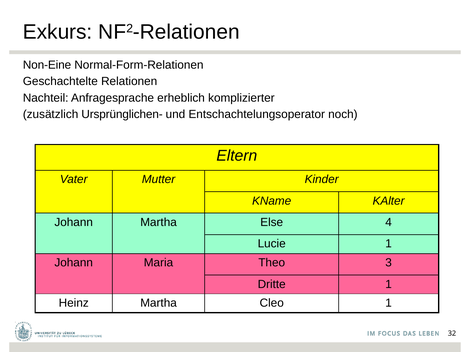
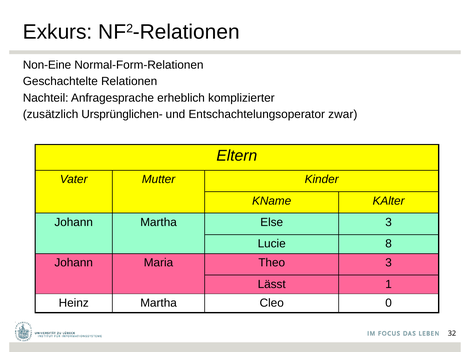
noch: noch -> zwar (343, 114)
Else 4: 4 -> 3 (389, 223)
Lucie 1: 1 -> 8 (389, 244)
Dritte: Dritte -> Lässt (272, 285)
Cleo 1: 1 -> 0 (389, 303)
